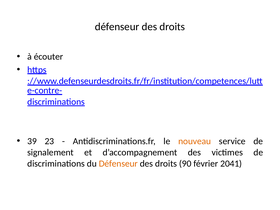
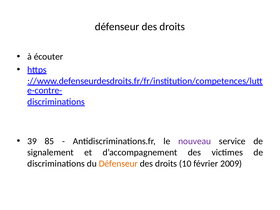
23: 23 -> 85 (49, 141)
nouveau colour: orange -> purple (195, 141)
90: 90 -> 10 (185, 164)
2041: 2041 -> 2009 (231, 164)
